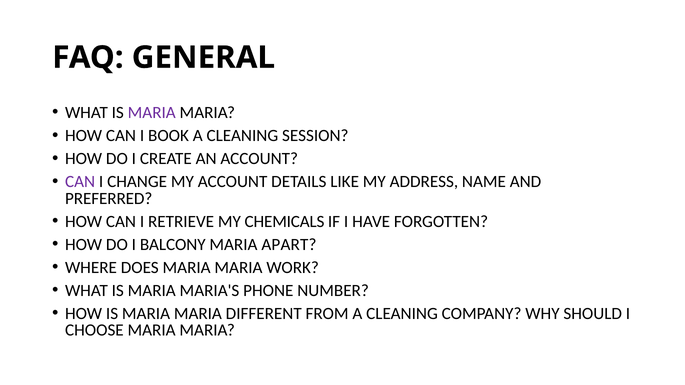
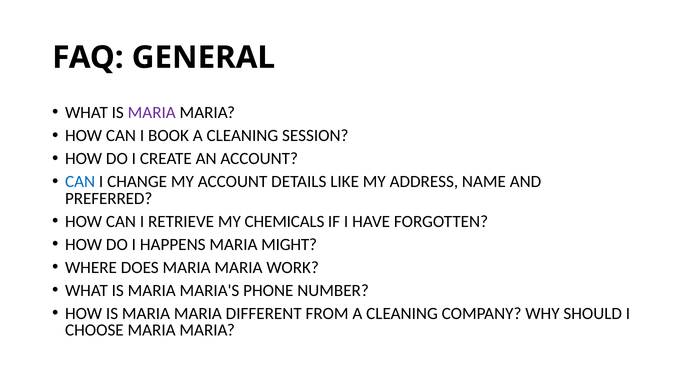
CAN colour: purple -> blue (80, 182)
BALCONY: BALCONY -> HAPPENS (173, 245)
APART: APART -> MIGHT (289, 245)
